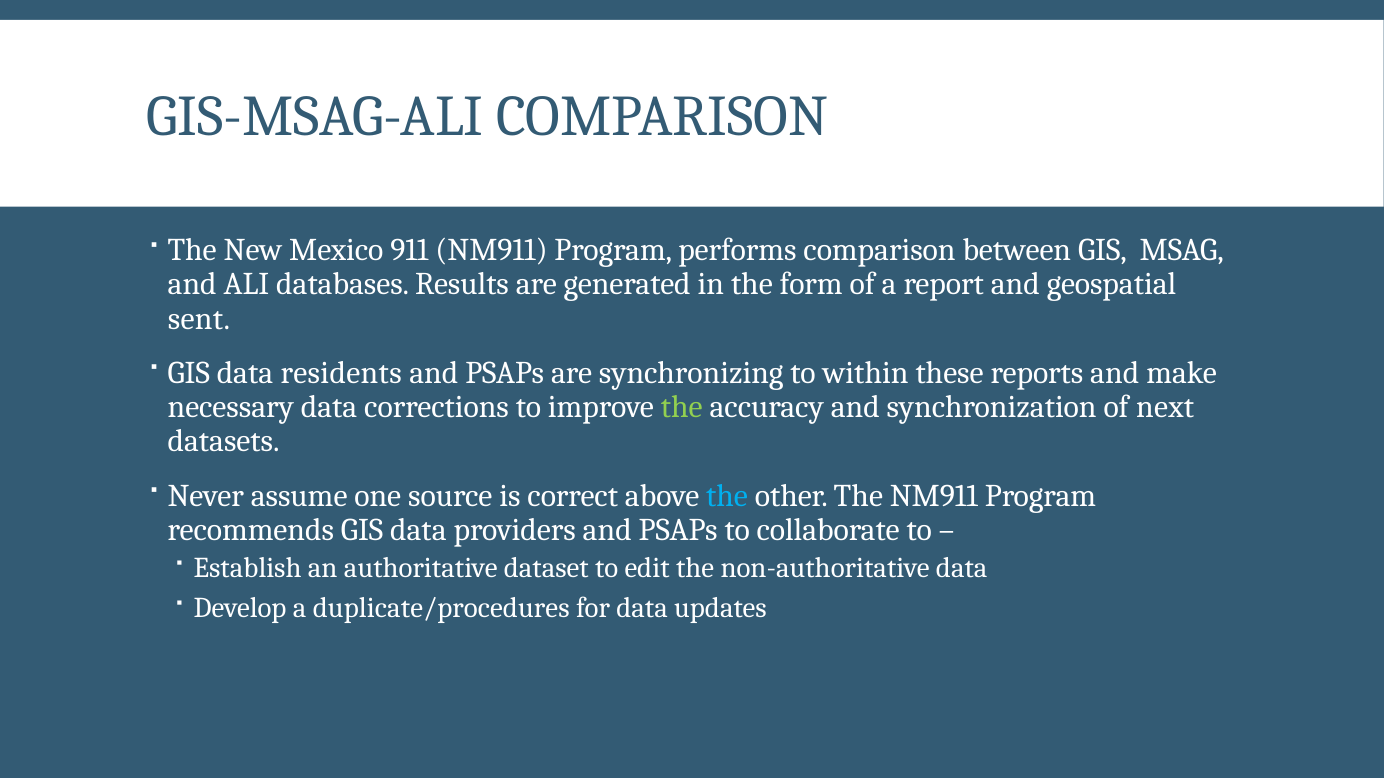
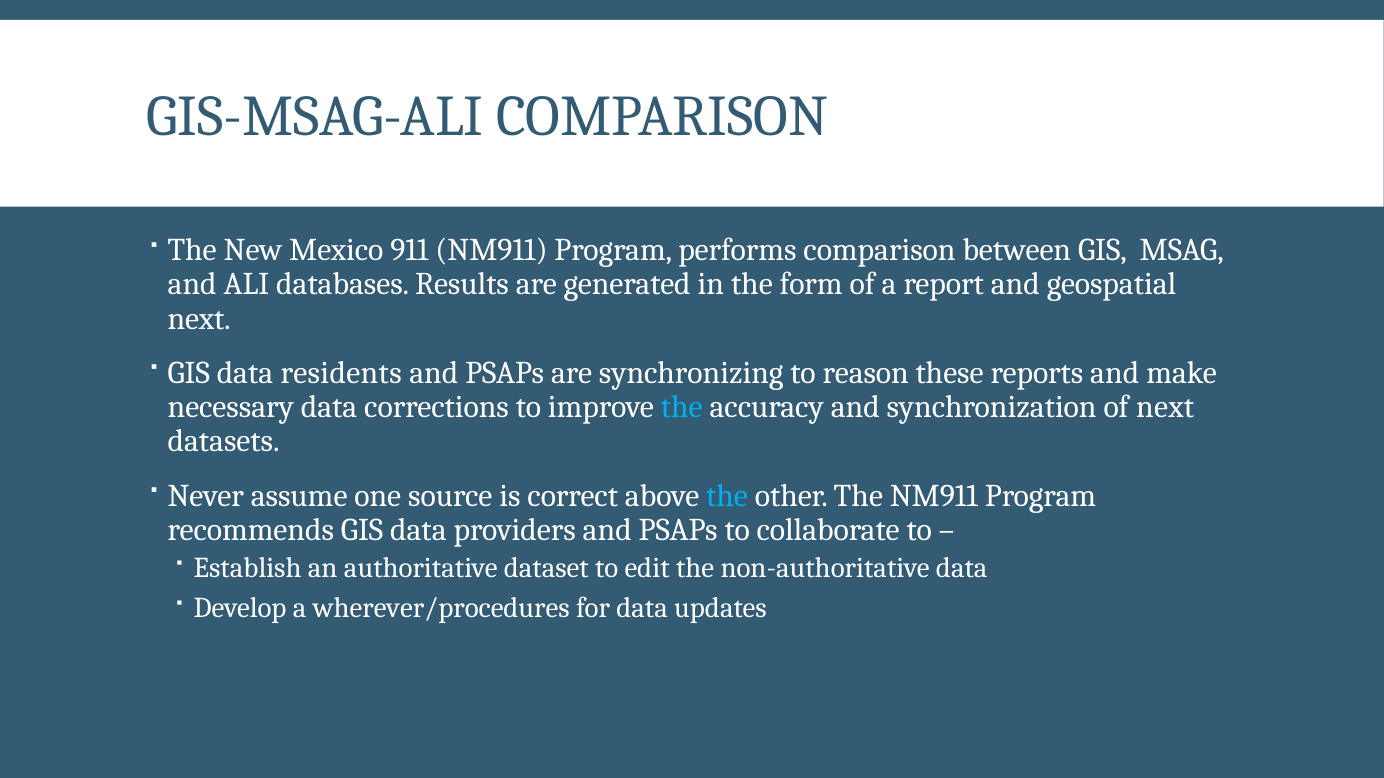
sent: sent -> next (199, 319)
within: within -> reason (866, 373)
the colour: light green -> light blue (682, 407)
duplicate/procedures: duplicate/procedures -> wherever/procedures (441, 609)
